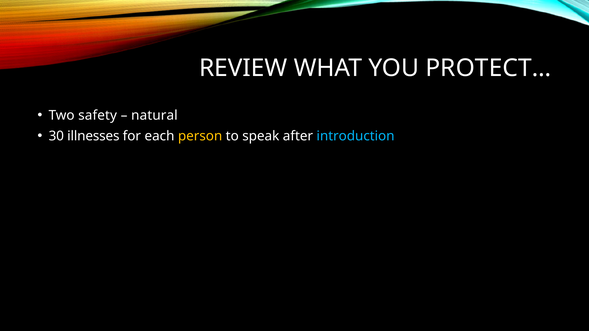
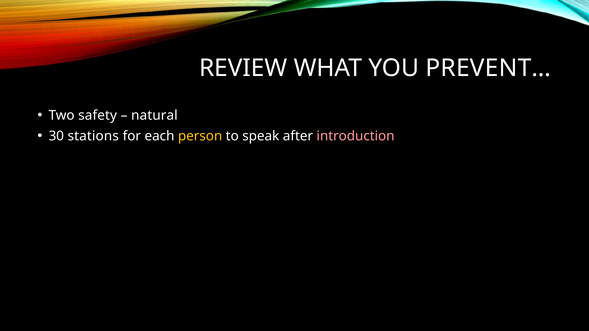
PROTECT…: PROTECT… -> PREVENT… (488, 68)
illnesses: illnesses -> stations (93, 136)
introduction colour: light blue -> pink (356, 136)
